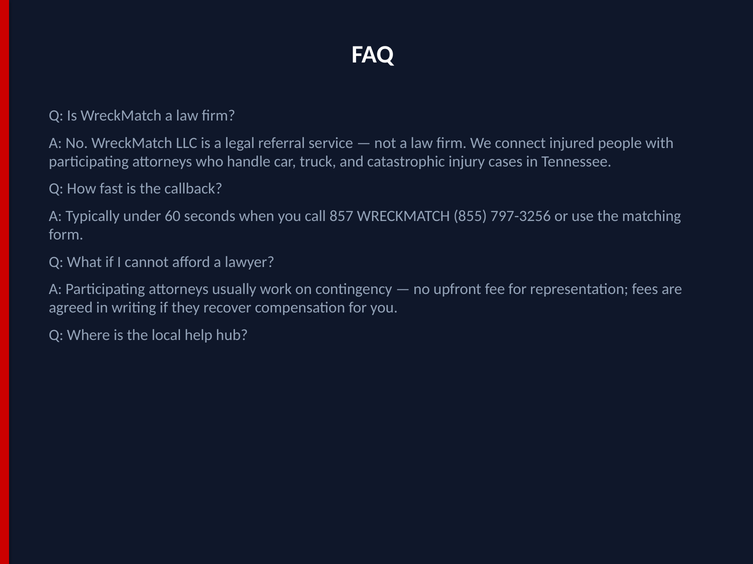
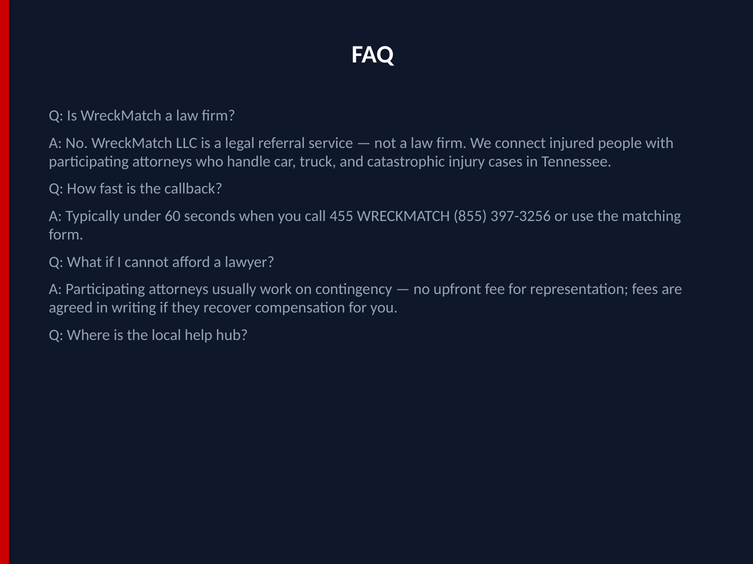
857: 857 -> 455 (341, 216)
797-3256: 797-3256 -> 397-3256 (521, 216)
